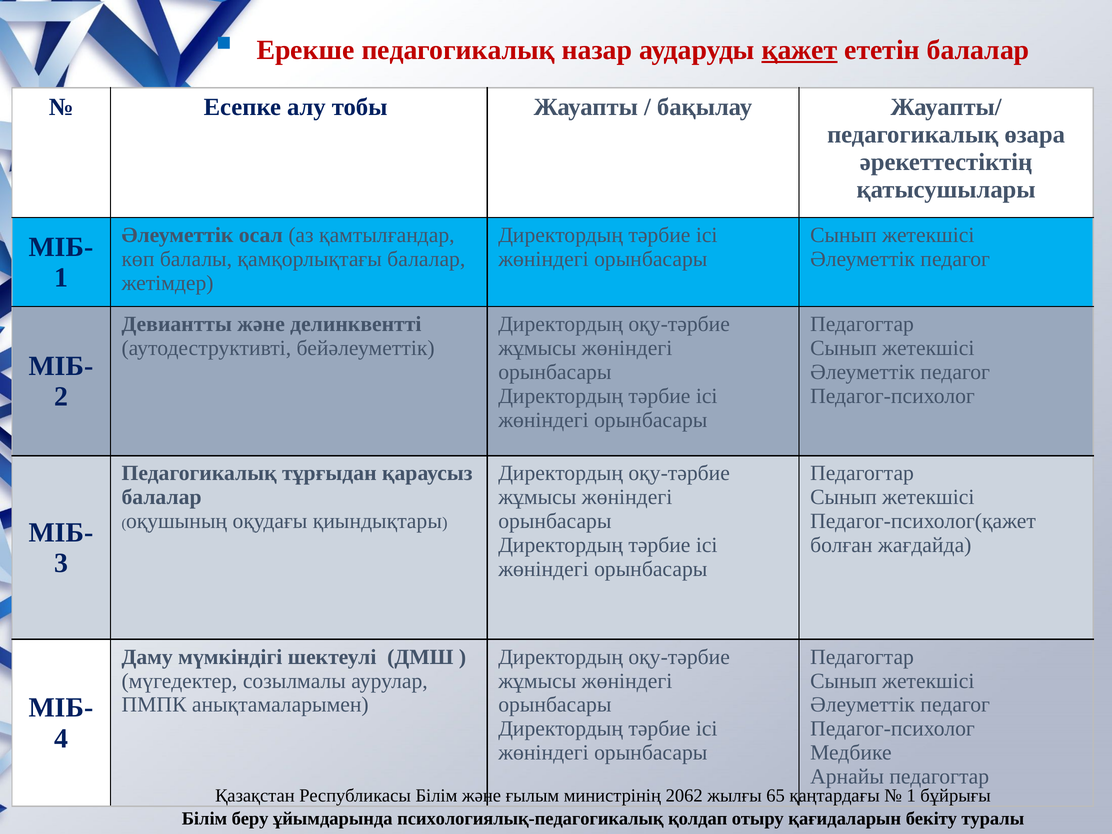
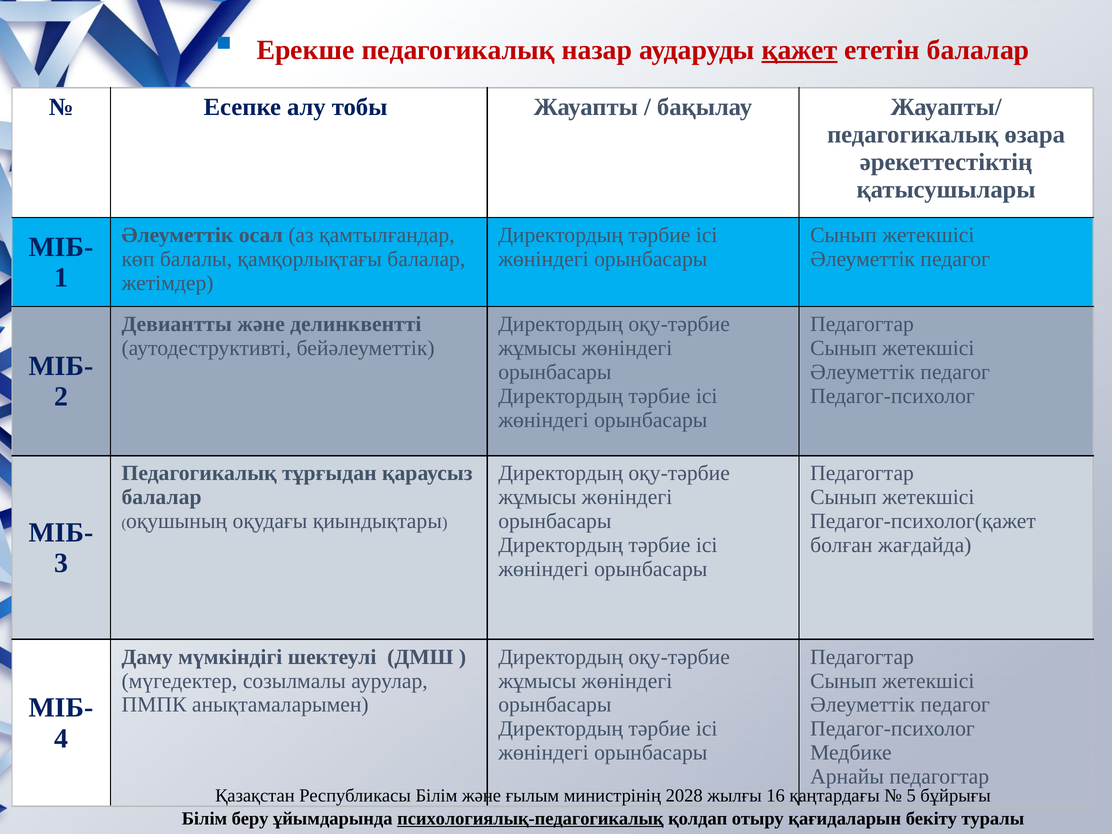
2062: 2062 -> 2028 (684, 796)
65: 65 -> 16 (776, 796)
1: 1 -> 5 (911, 796)
психологиялық-педагогикалық underline: none -> present (530, 819)
